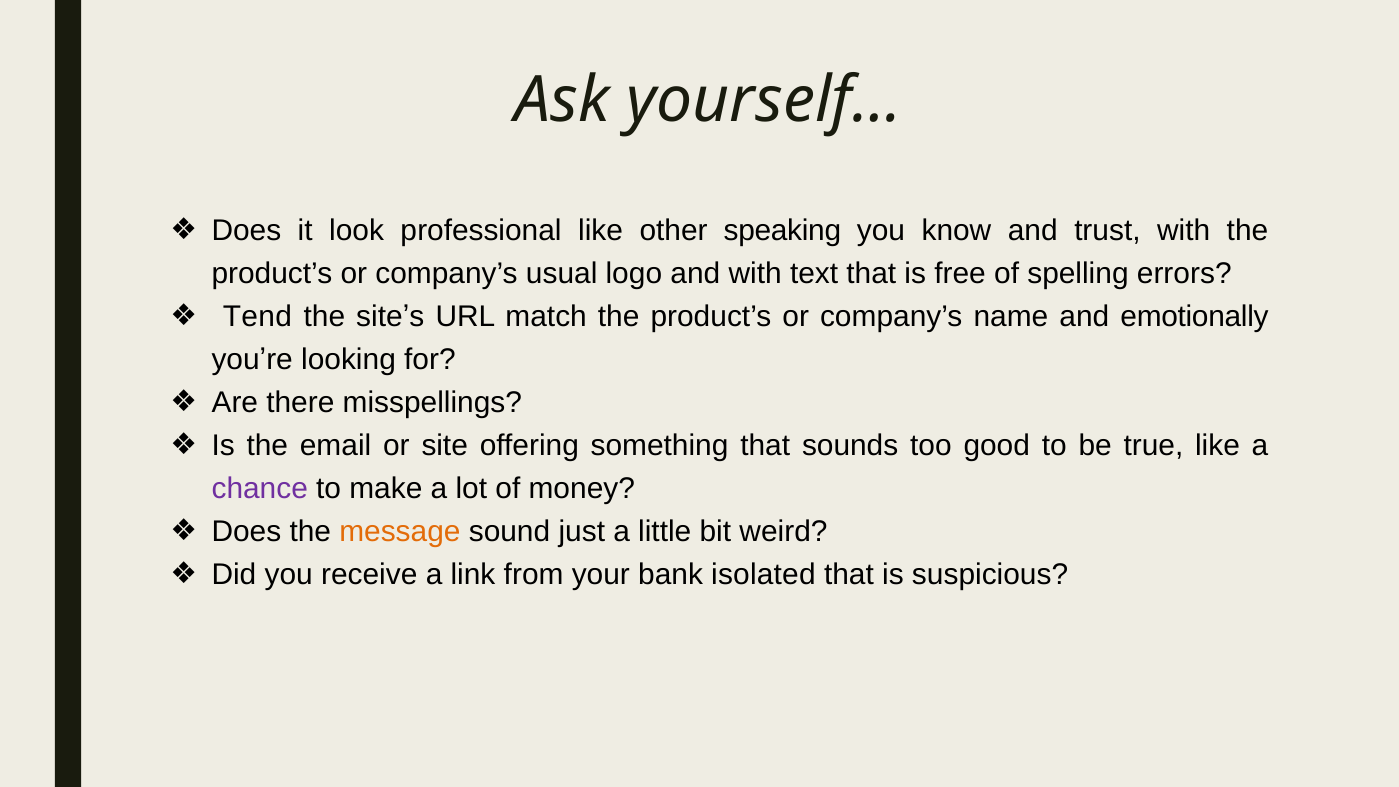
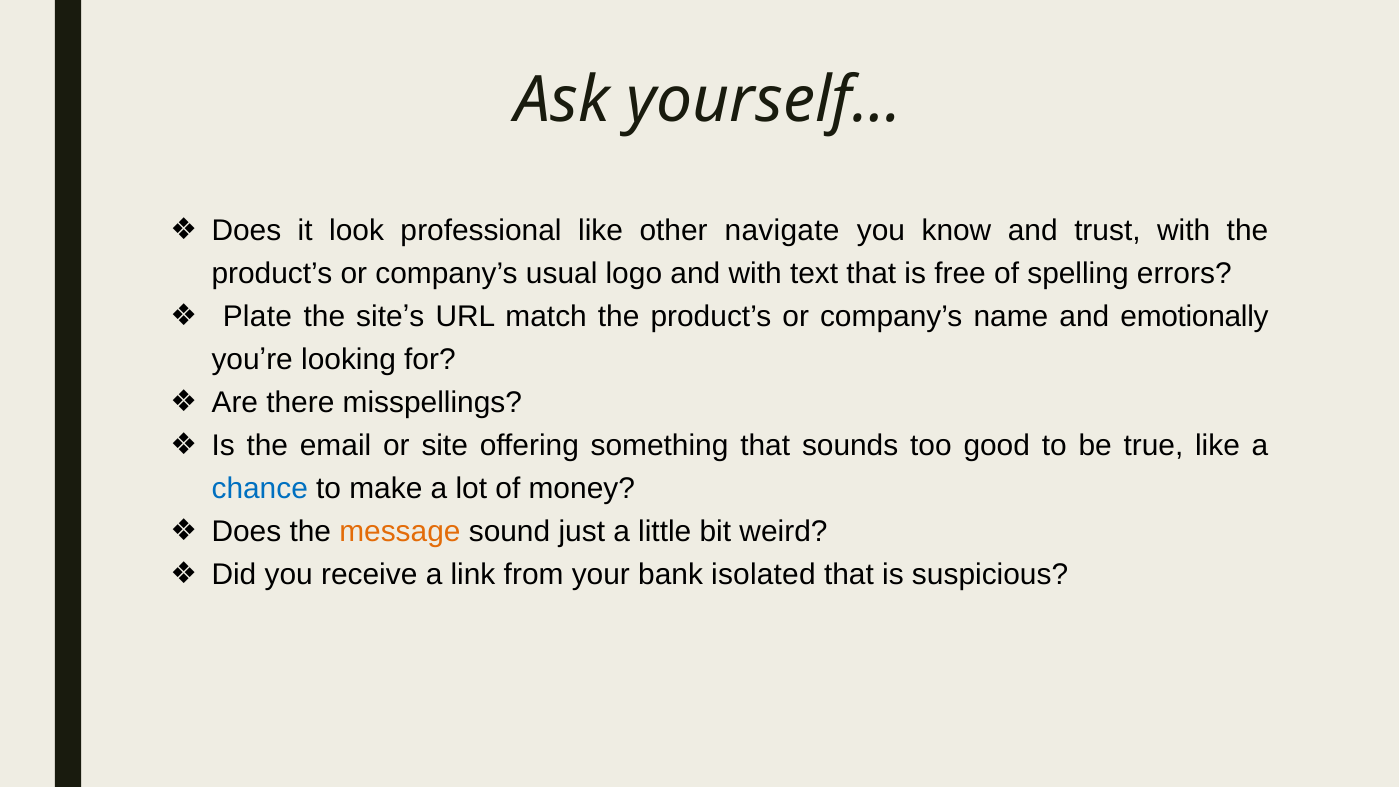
speaking: speaking -> navigate (782, 231)
Tend: Tend -> Plate (257, 317)
chance colour: purple -> blue (260, 489)
